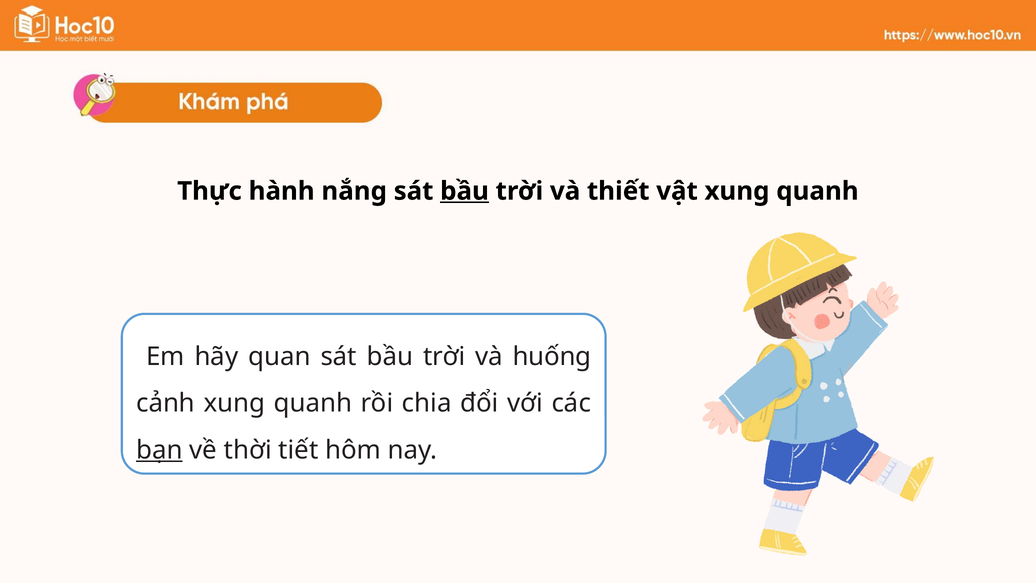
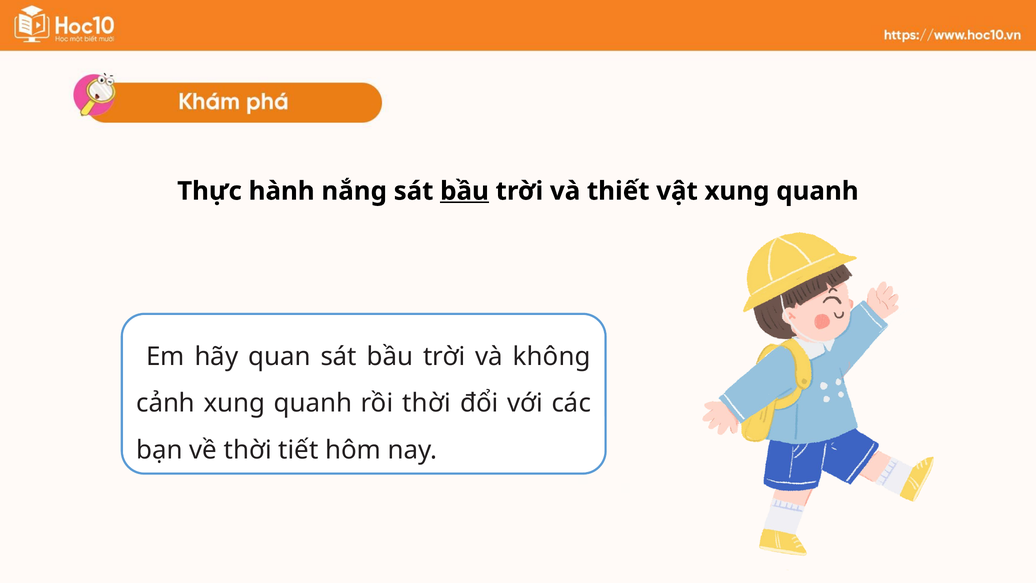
huống: huống -> không (552, 357)
rồi chia: chia -> thời (427, 403)
bạn underline: present -> none (159, 450)
